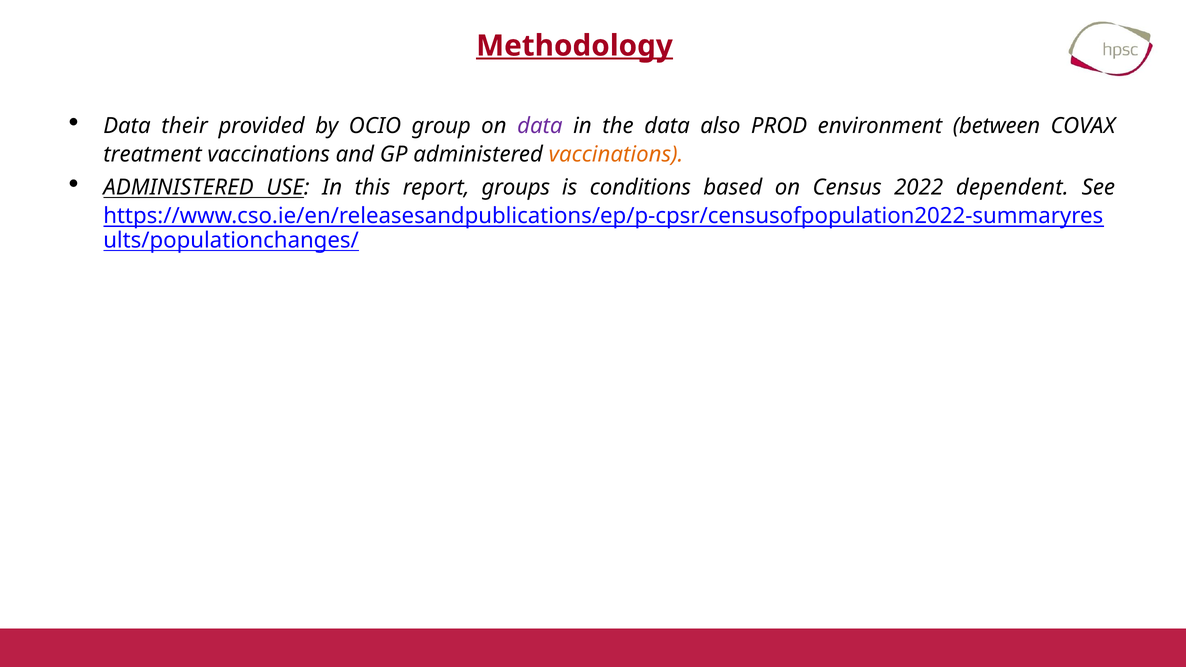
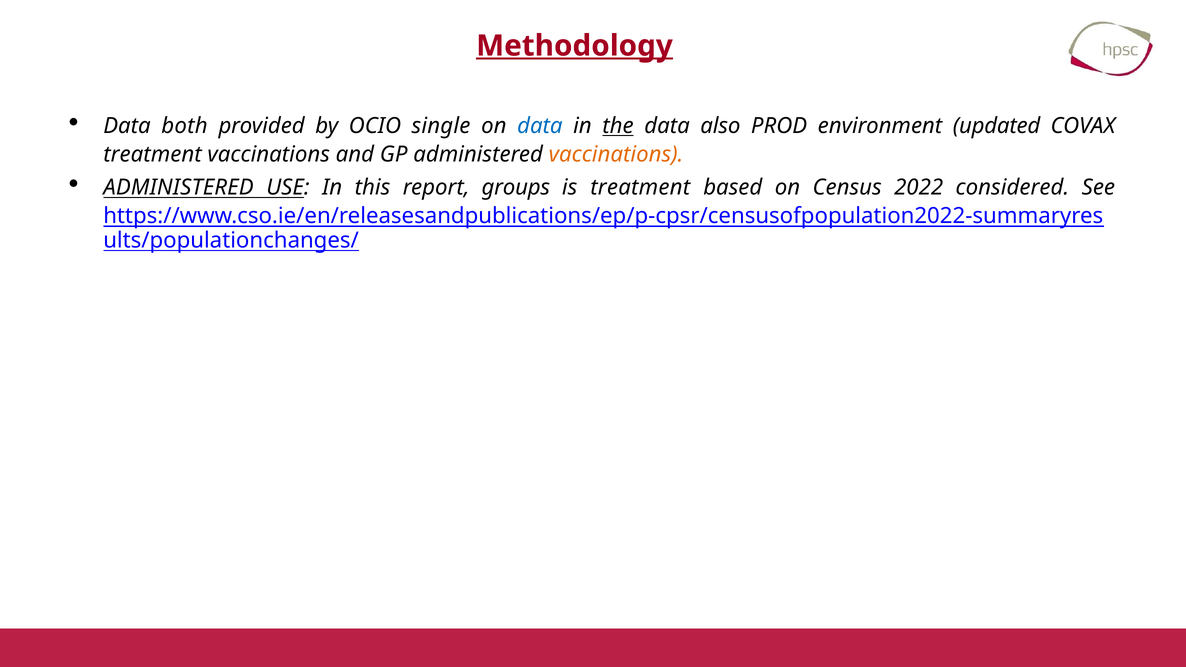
their: their -> both (184, 126)
group: group -> single (441, 126)
data colour: purple -> blue (540, 126)
the underline: none -> present (618, 126)
between: between -> updated (997, 126)
is conditions: conditions -> treatment (640, 187)
dependent: dependent -> considered (1012, 187)
